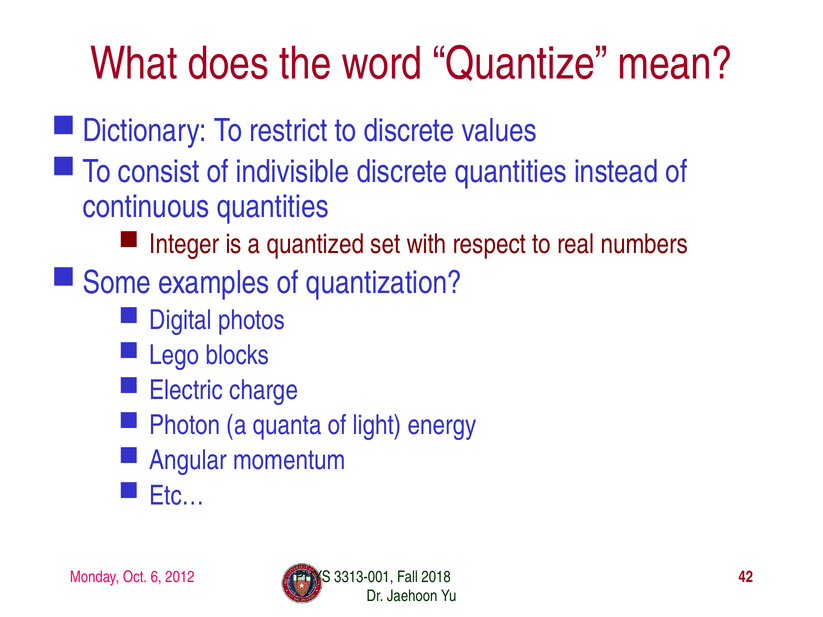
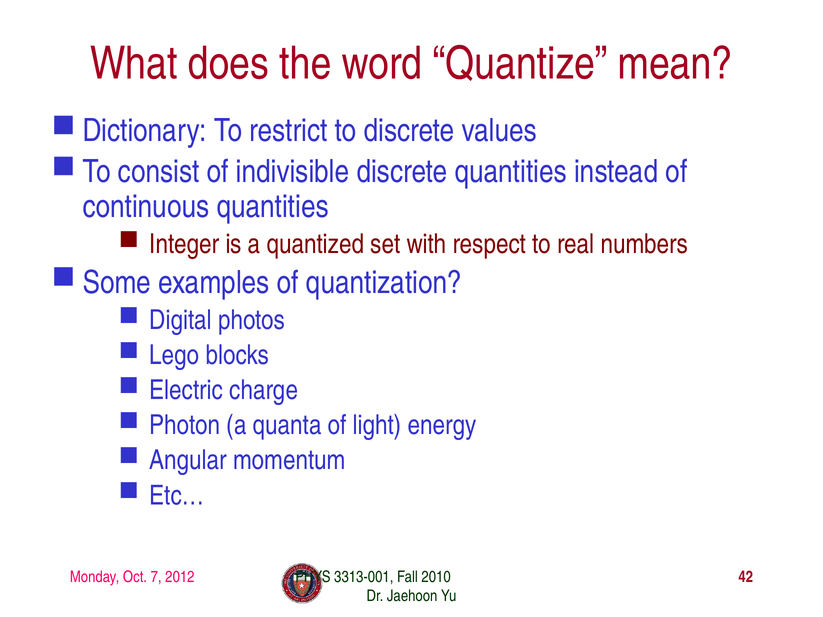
6: 6 -> 7 (156, 577)
2018: 2018 -> 2010 (436, 577)
